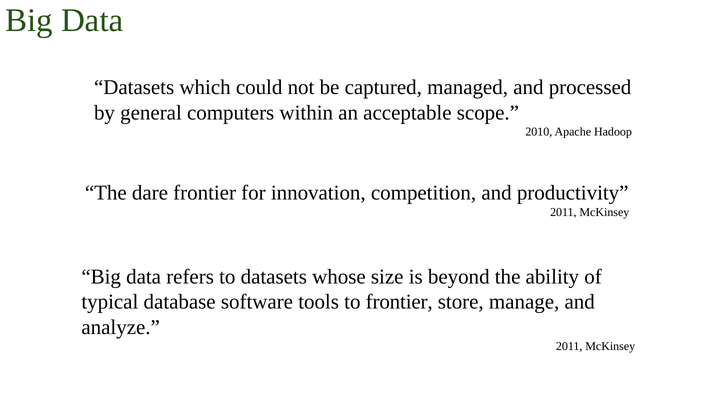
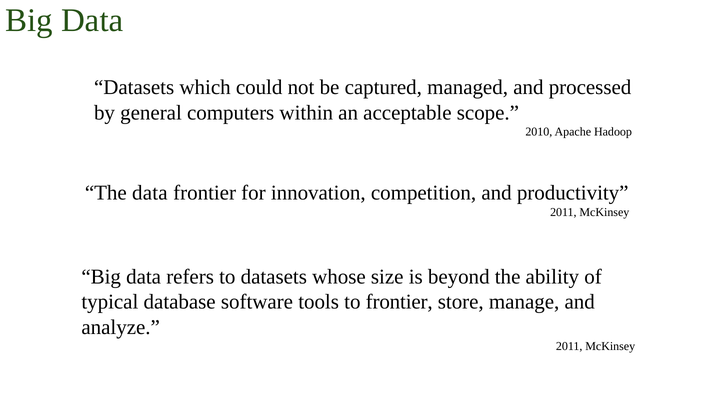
The dare: dare -> data (150, 193)
